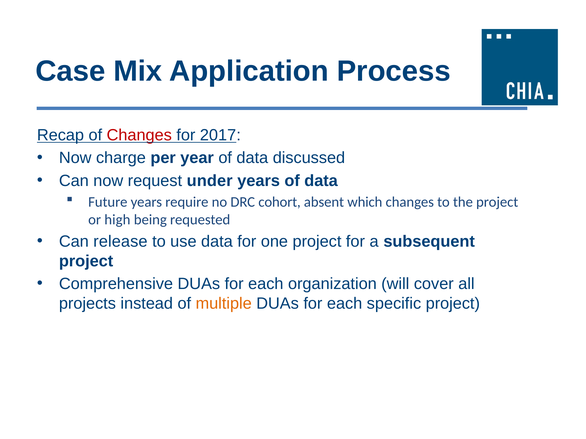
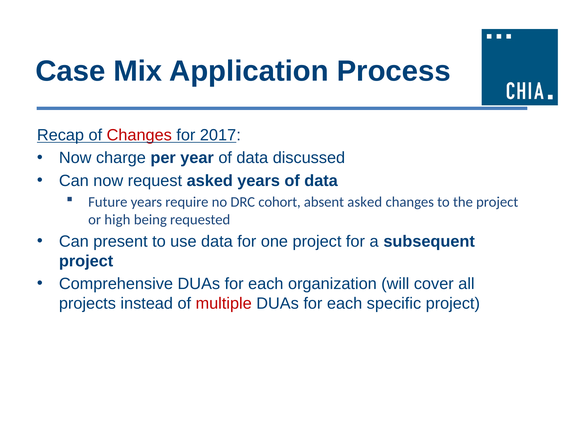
request under: under -> asked (210, 181)
absent which: which -> asked (365, 202)
release: release -> present (120, 242)
multiple colour: orange -> red (224, 304)
